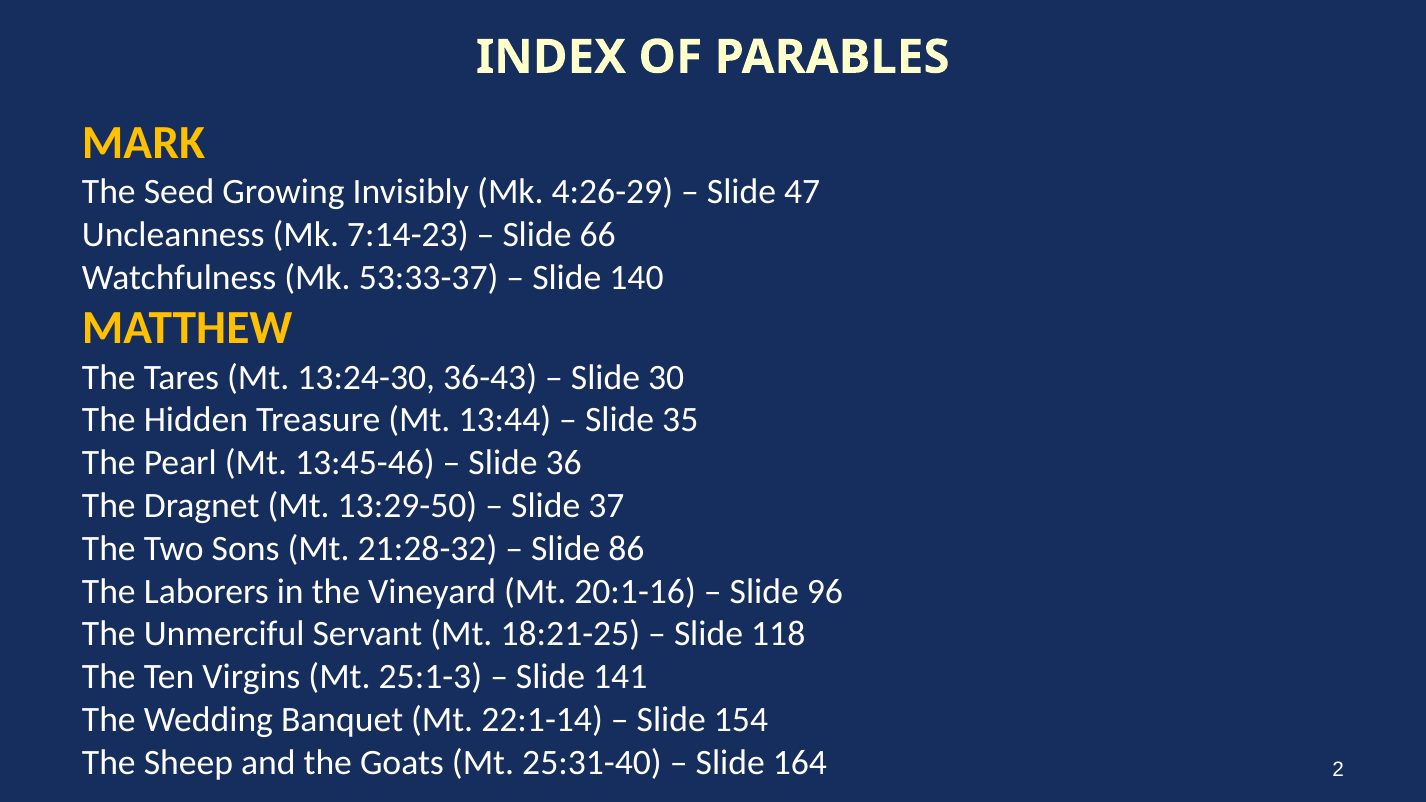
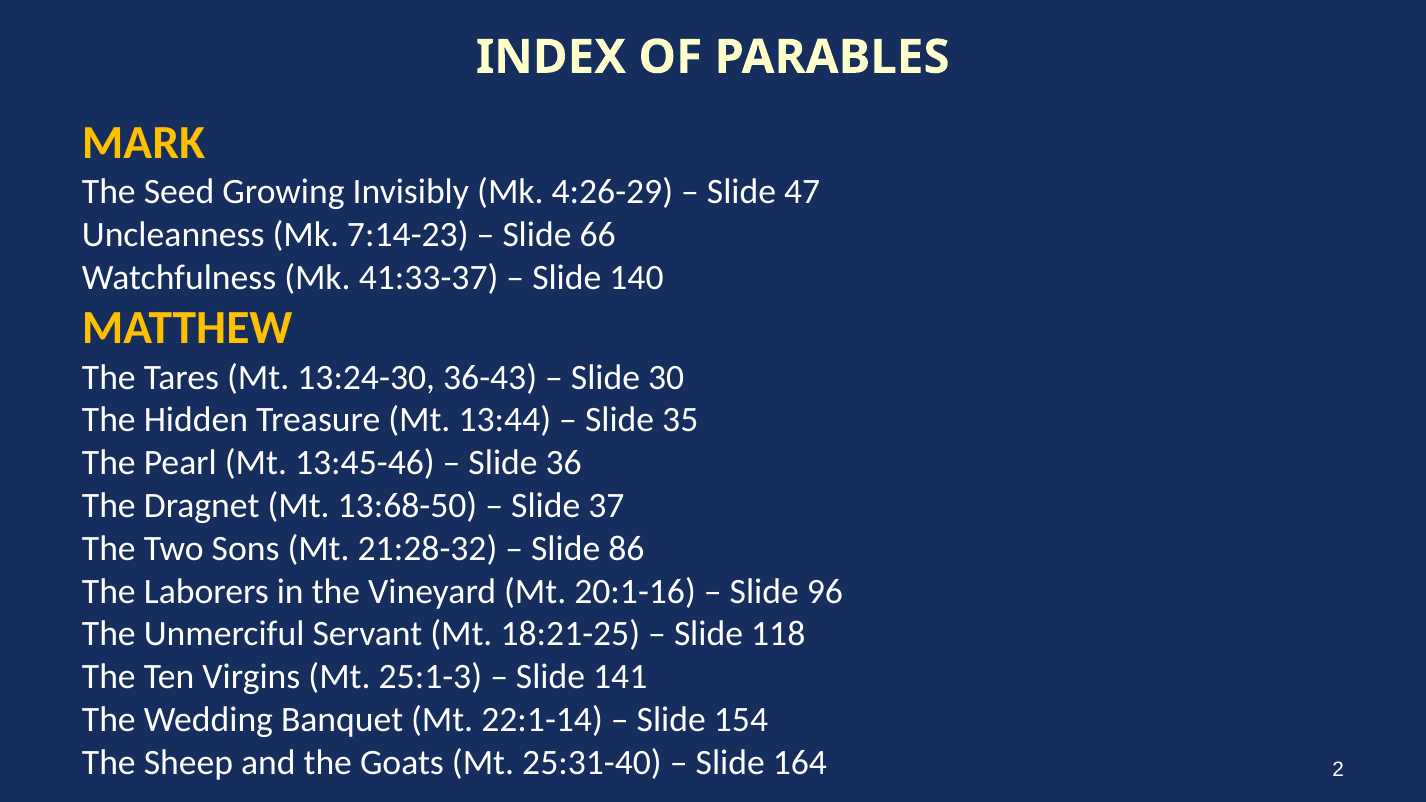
53:33-37: 53:33-37 -> 41:33-37 (429, 278)
13:29-50: 13:29-50 -> 13:68-50 (407, 506)
